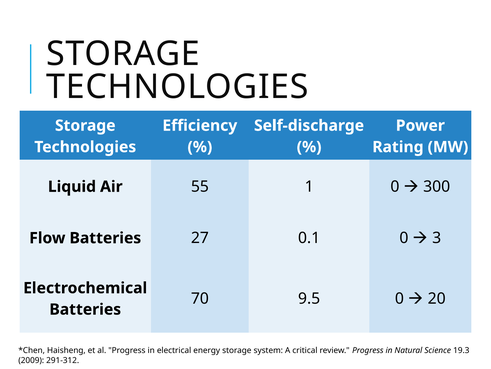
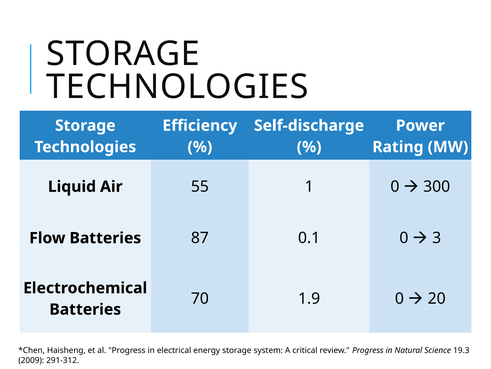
27: 27 -> 87 (200, 238)
9.5: 9.5 -> 1.9 (309, 298)
